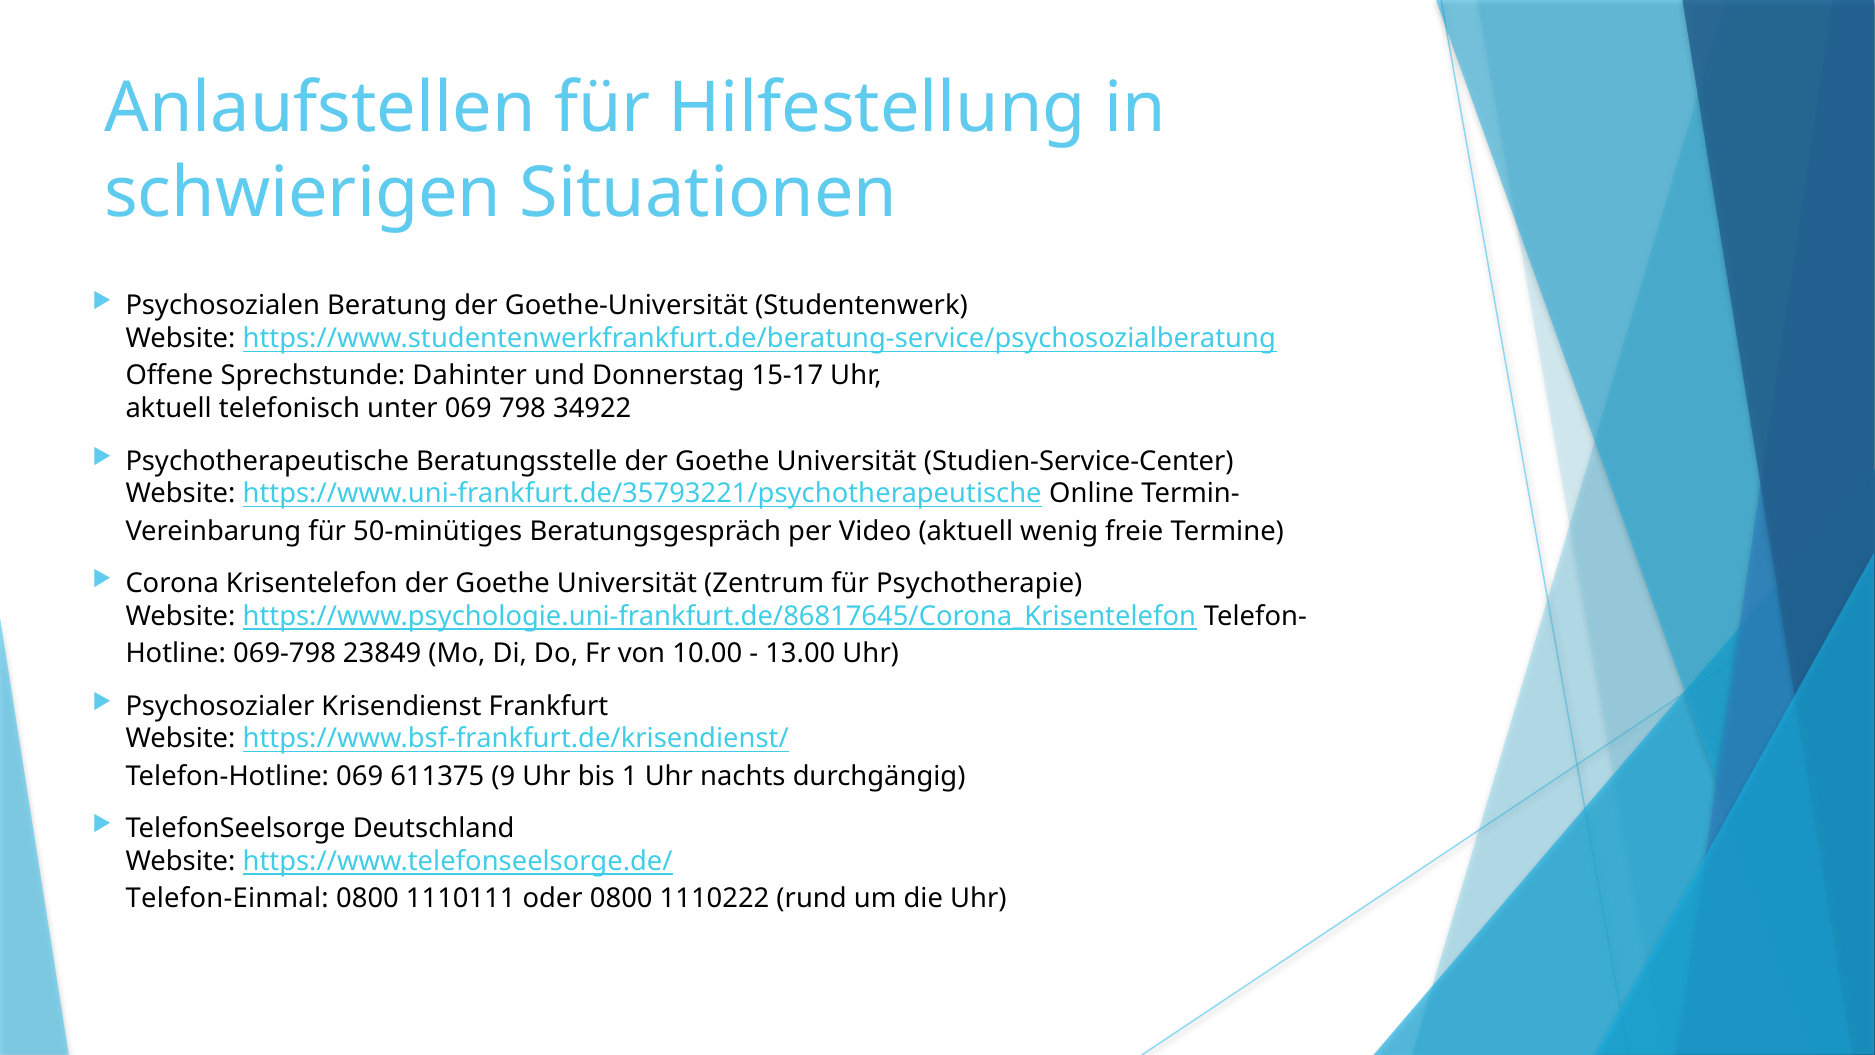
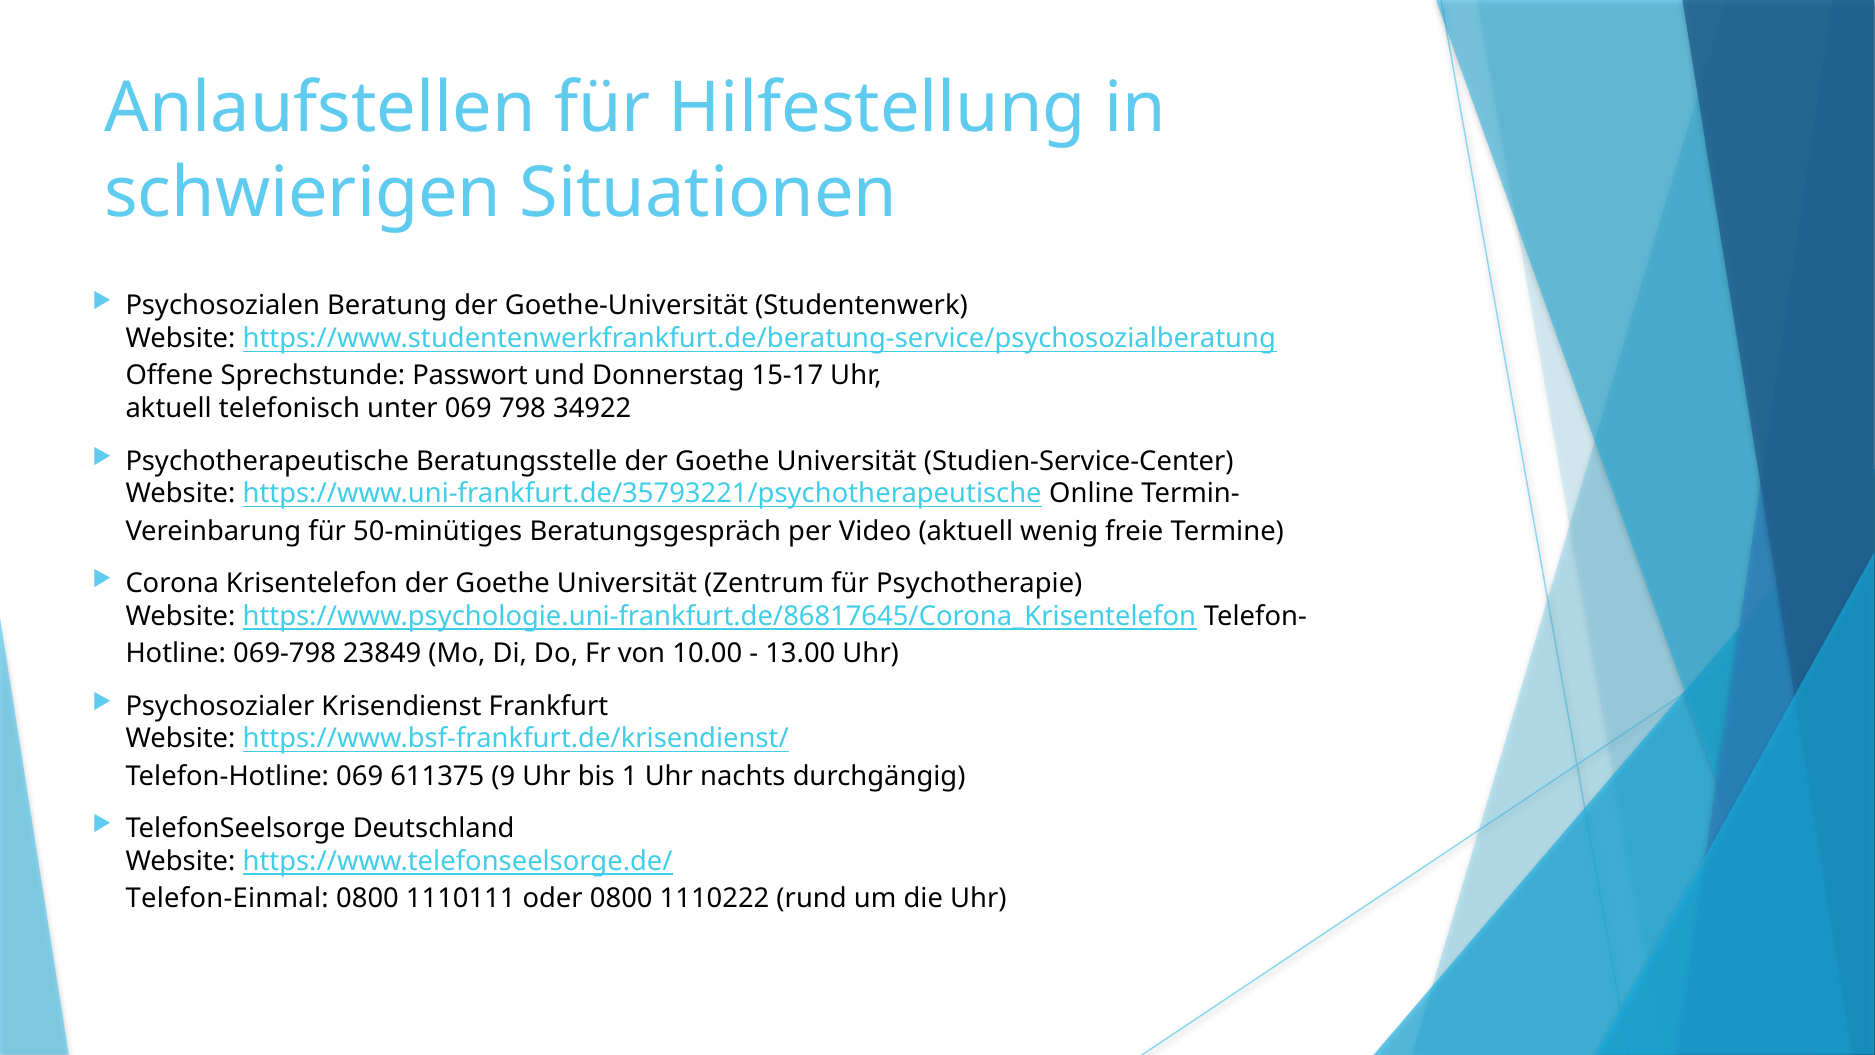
Dahinter: Dahinter -> Passwort (470, 376)
